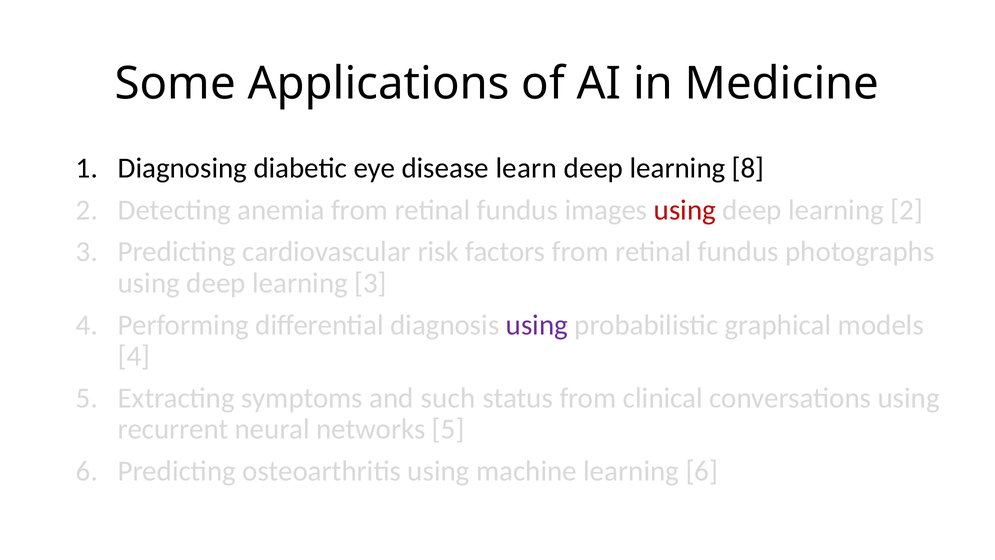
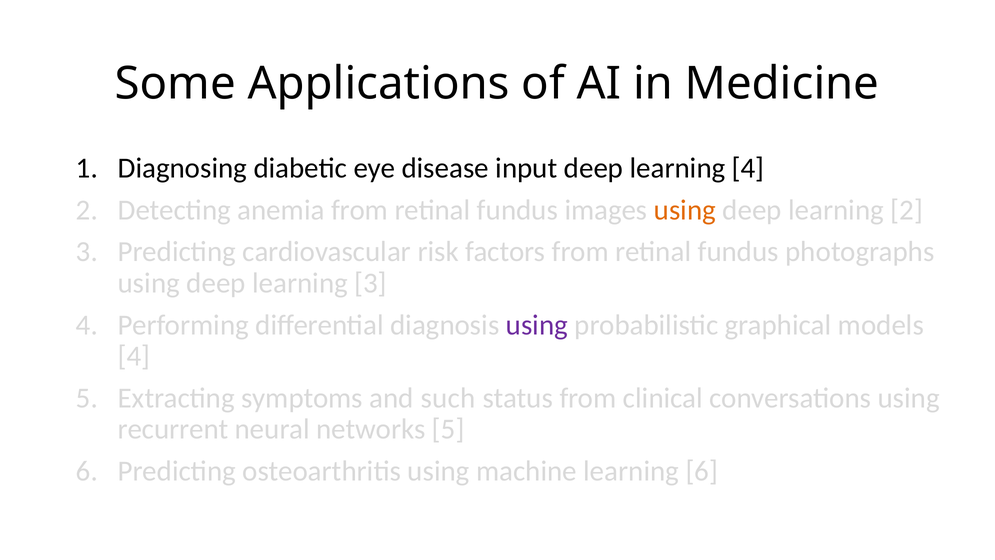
learn: learn -> input (526, 168)
learning 8: 8 -> 4 (748, 168)
using colour: red -> orange (685, 210)
